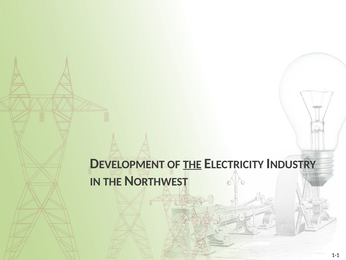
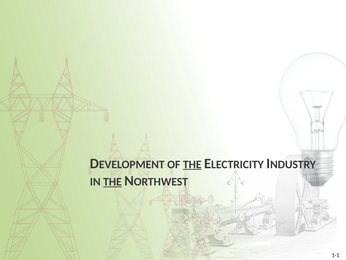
THE underline: none -> present (112, 181)
